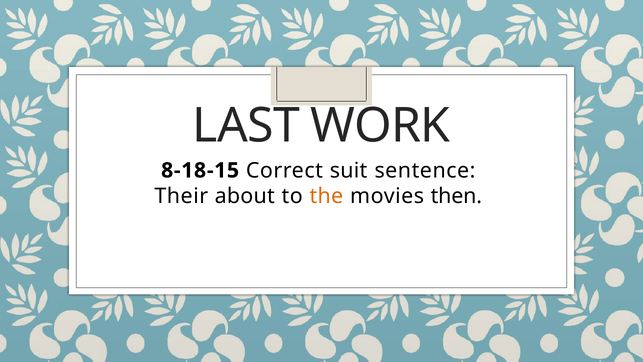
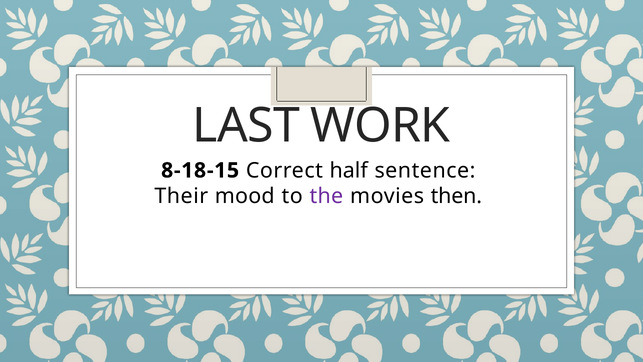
suit: suit -> half (349, 170)
about: about -> mood (245, 196)
the colour: orange -> purple (326, 196)
